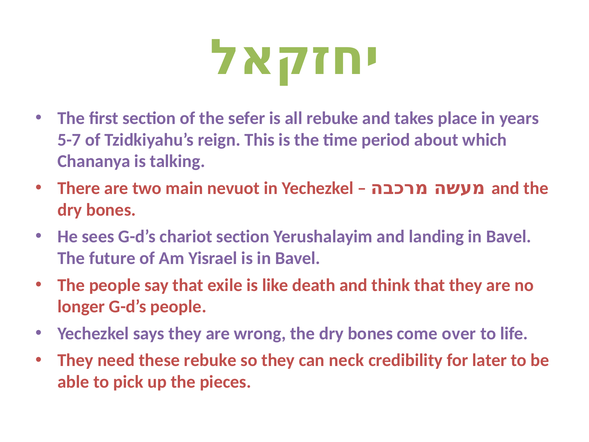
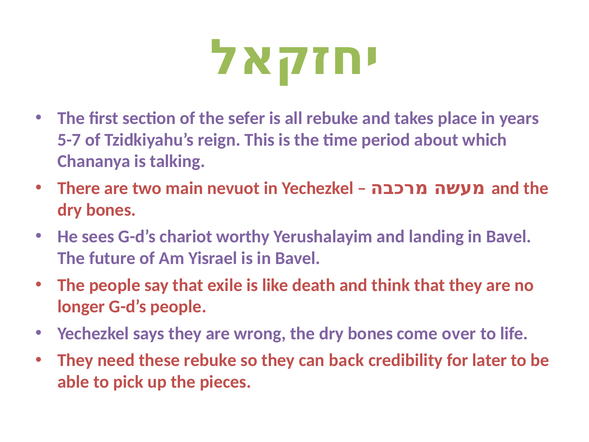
chariot section: section -> worthy (243, 237)
neck: neck -> back (346, 360)
